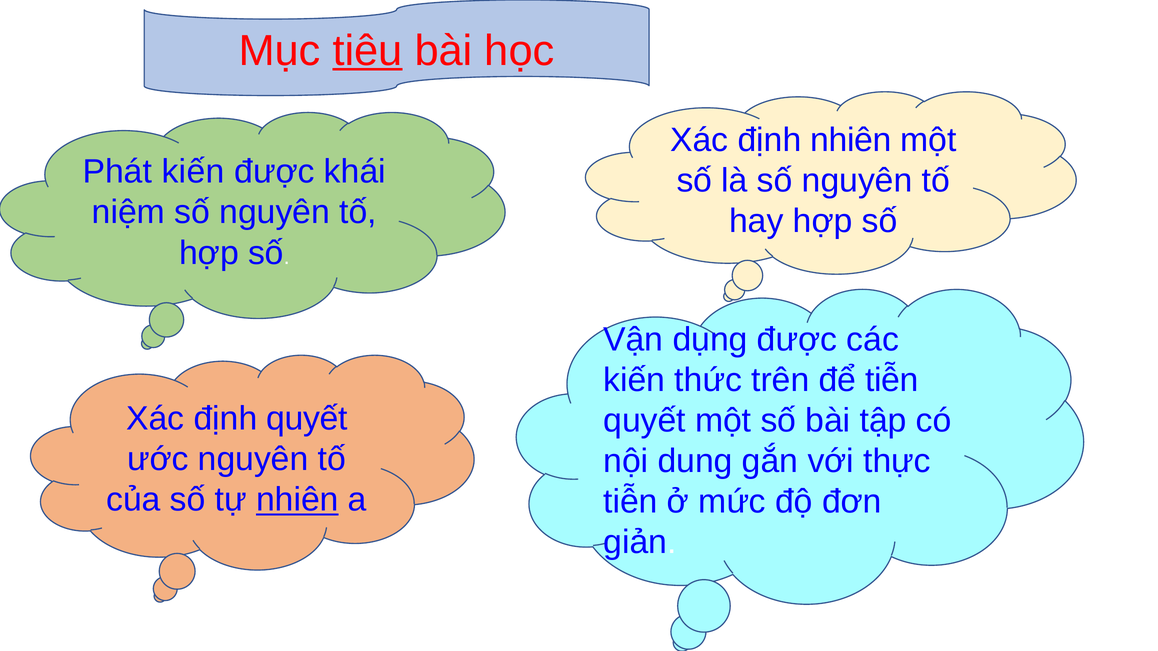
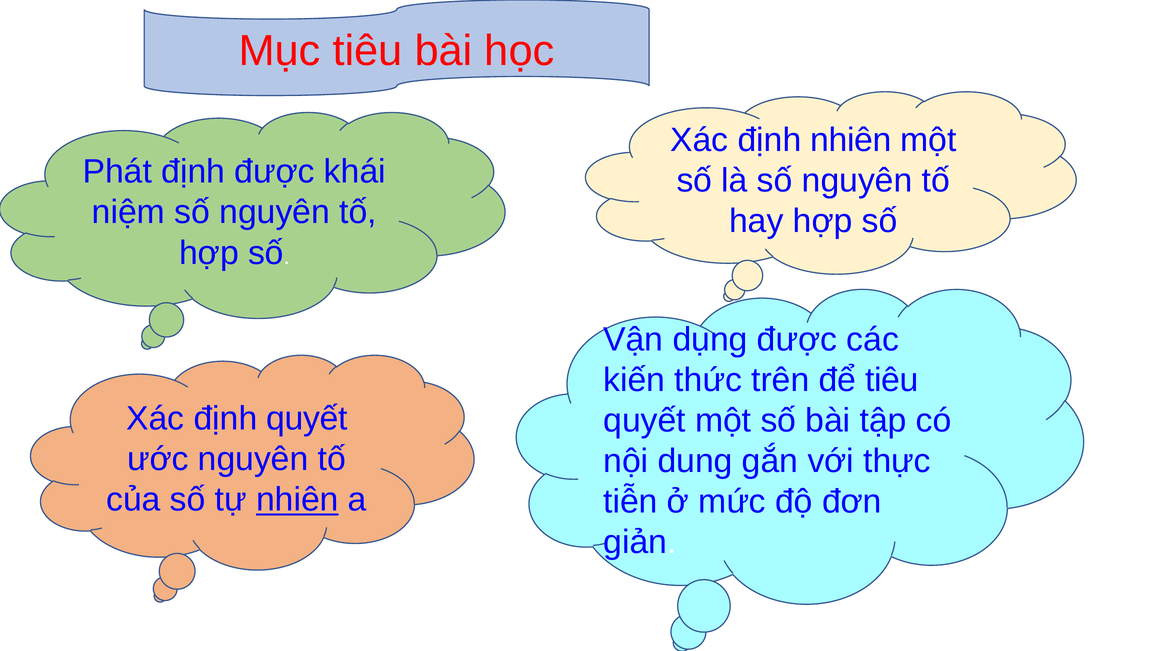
tiêu underline: present -> none (368, 51)
Phát kiến: kiến -> định (193, 172)
để tiễn: tiễn -> tiêu (892, 380)
